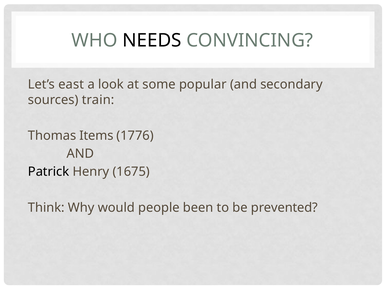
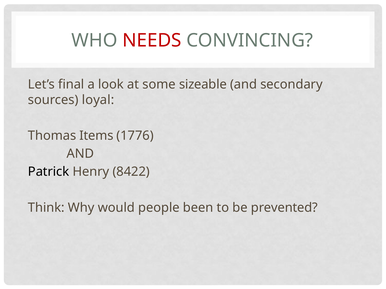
NEEDS colour: black -> red (152, 40)
east: east -> final (71, 85)
popular: popular -> sizeable (203, 85)
train: train -> loyal (98, 100)
1675: 1675 -> 8422 (131, 172)
